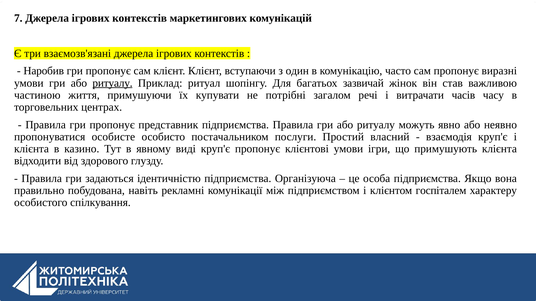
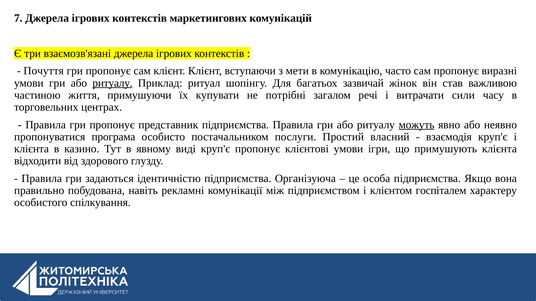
Наробив: Наробив -> Почуття (44, 71)
один: один -> мети (297, 71)
часів: часів -> сили (463, 95)
можуть underline: none -> present (417, 125)
особисте: особисте -> програма (113, 137)
